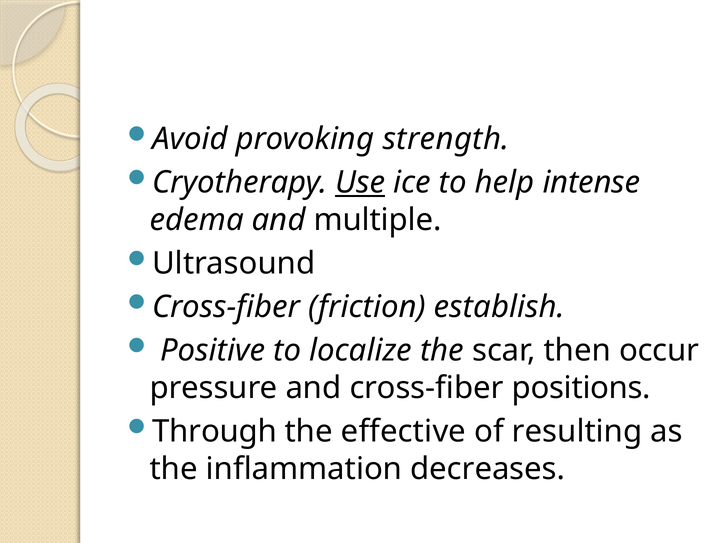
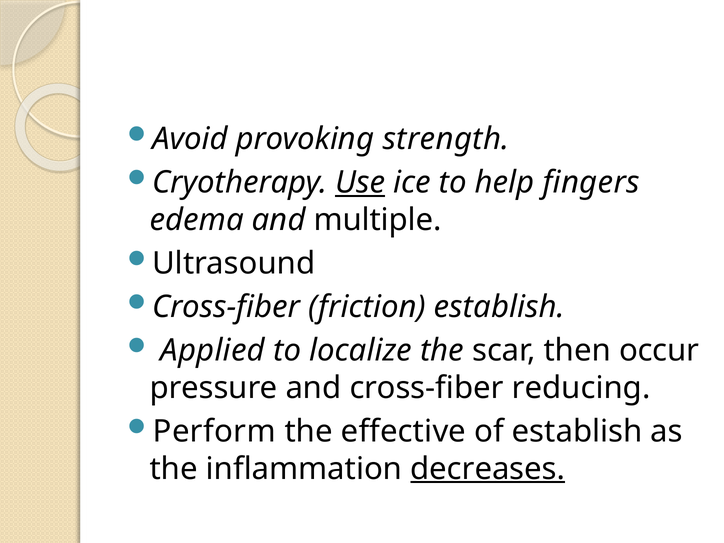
intense: intense -> fingers (591, 183)
Positive: Positive -> Applied (213, 350)
positions: positions -> reducing (581, 388)
Through: Through -> Perform (214, 431)
of resulting: resulting -> establish (577, 431)
decreases underline: none -> present (488, 469)
